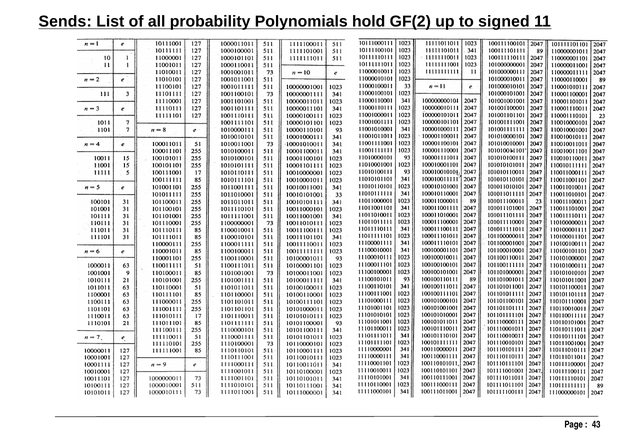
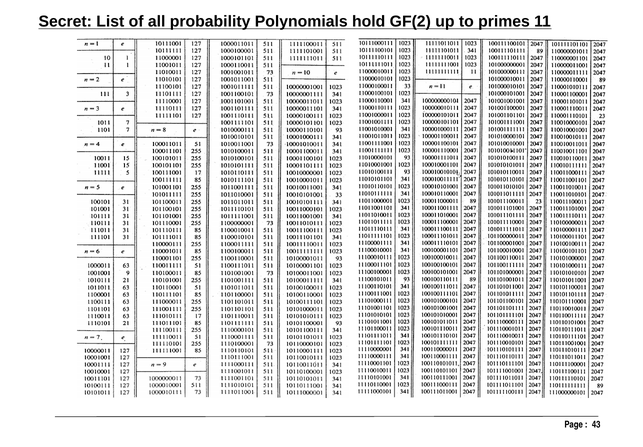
Sends: Sends -> Secret (65, 22)
signed: signed -> primes (504, 22)
